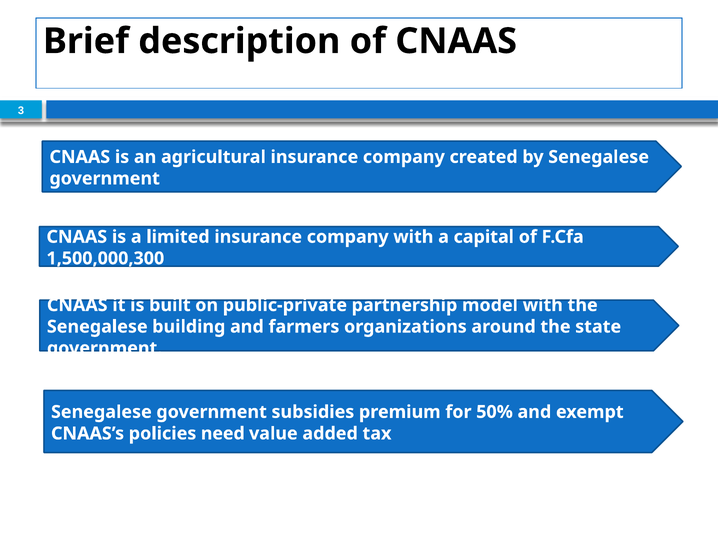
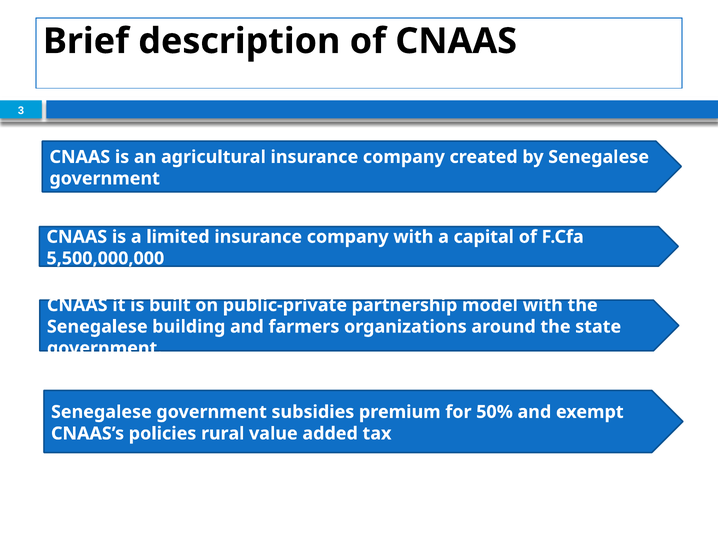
1,500,000,300: 1,500,000,300 -> 5,500,000,000 (105, 259)
need: need -> rural (223, 434)
